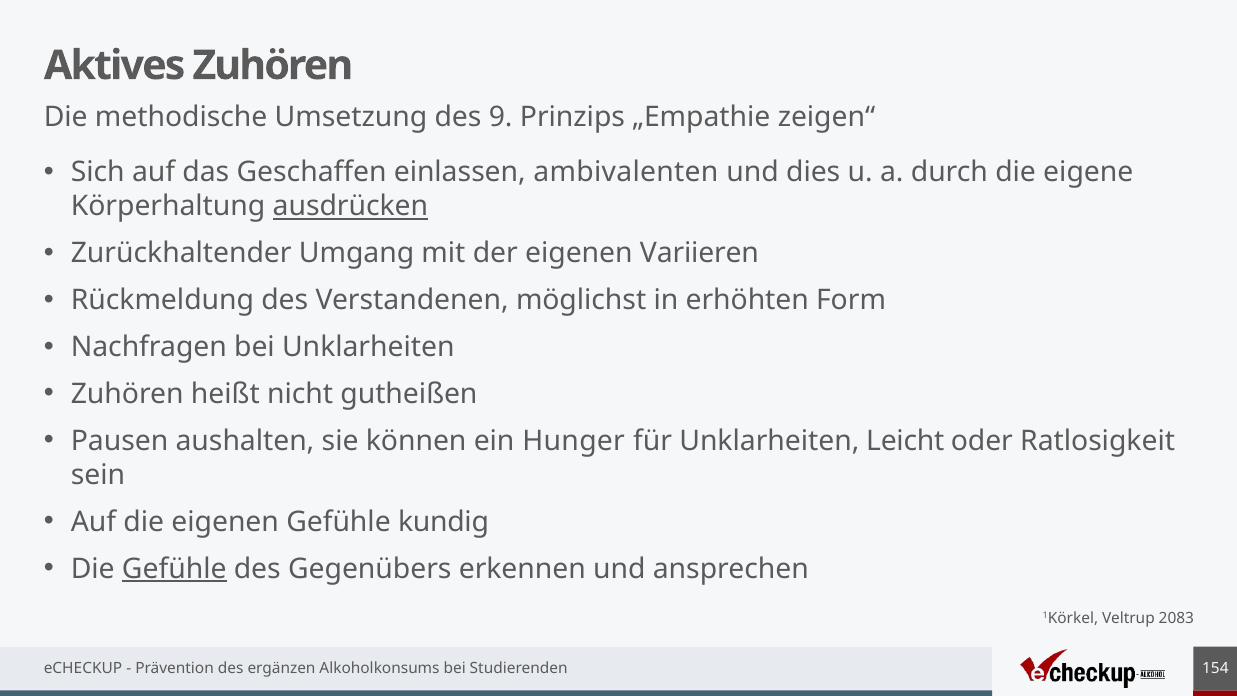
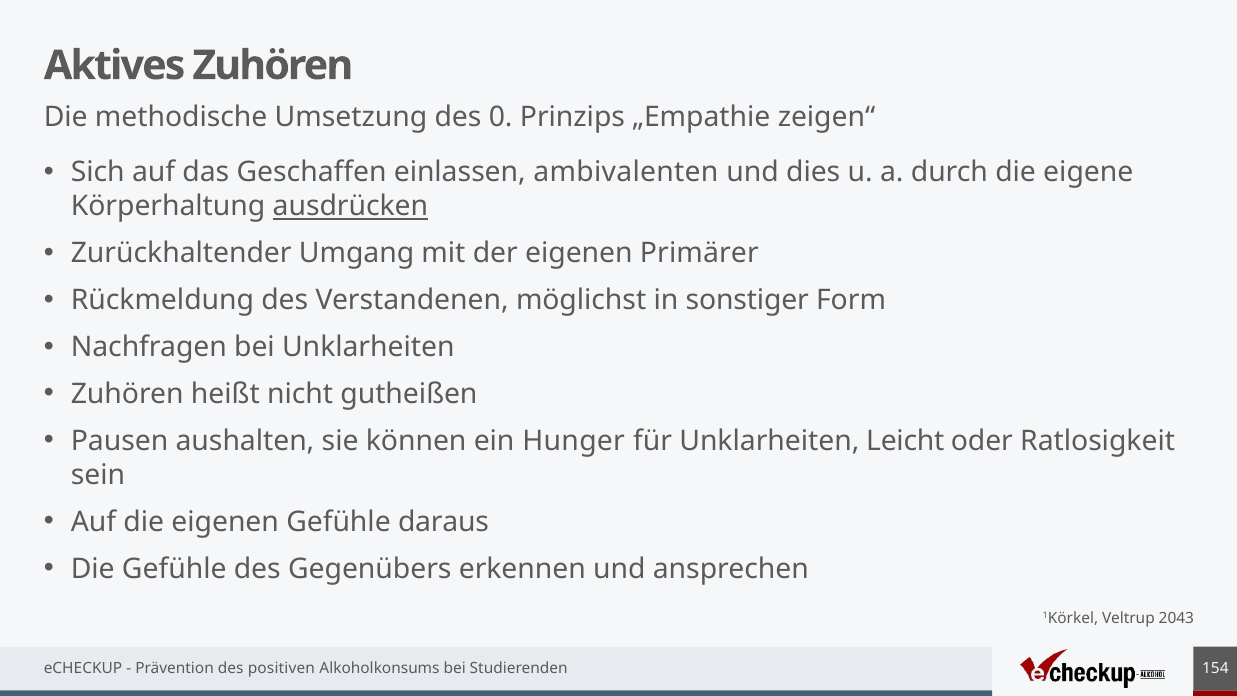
9: 9 -> 0 (501, 117)
Variieren: Variieren -> Primärer (699, 253)
erhöhten: erhöhten -> sonstiger (747, 300)
kundig: kundig -> daraus (443, 522)
Gefühle underline: present -> none (174, 569)
2083: 2083 -> 2043 (1176, 618)
ergänzen: ergänzen -> positiven (281, 668)
